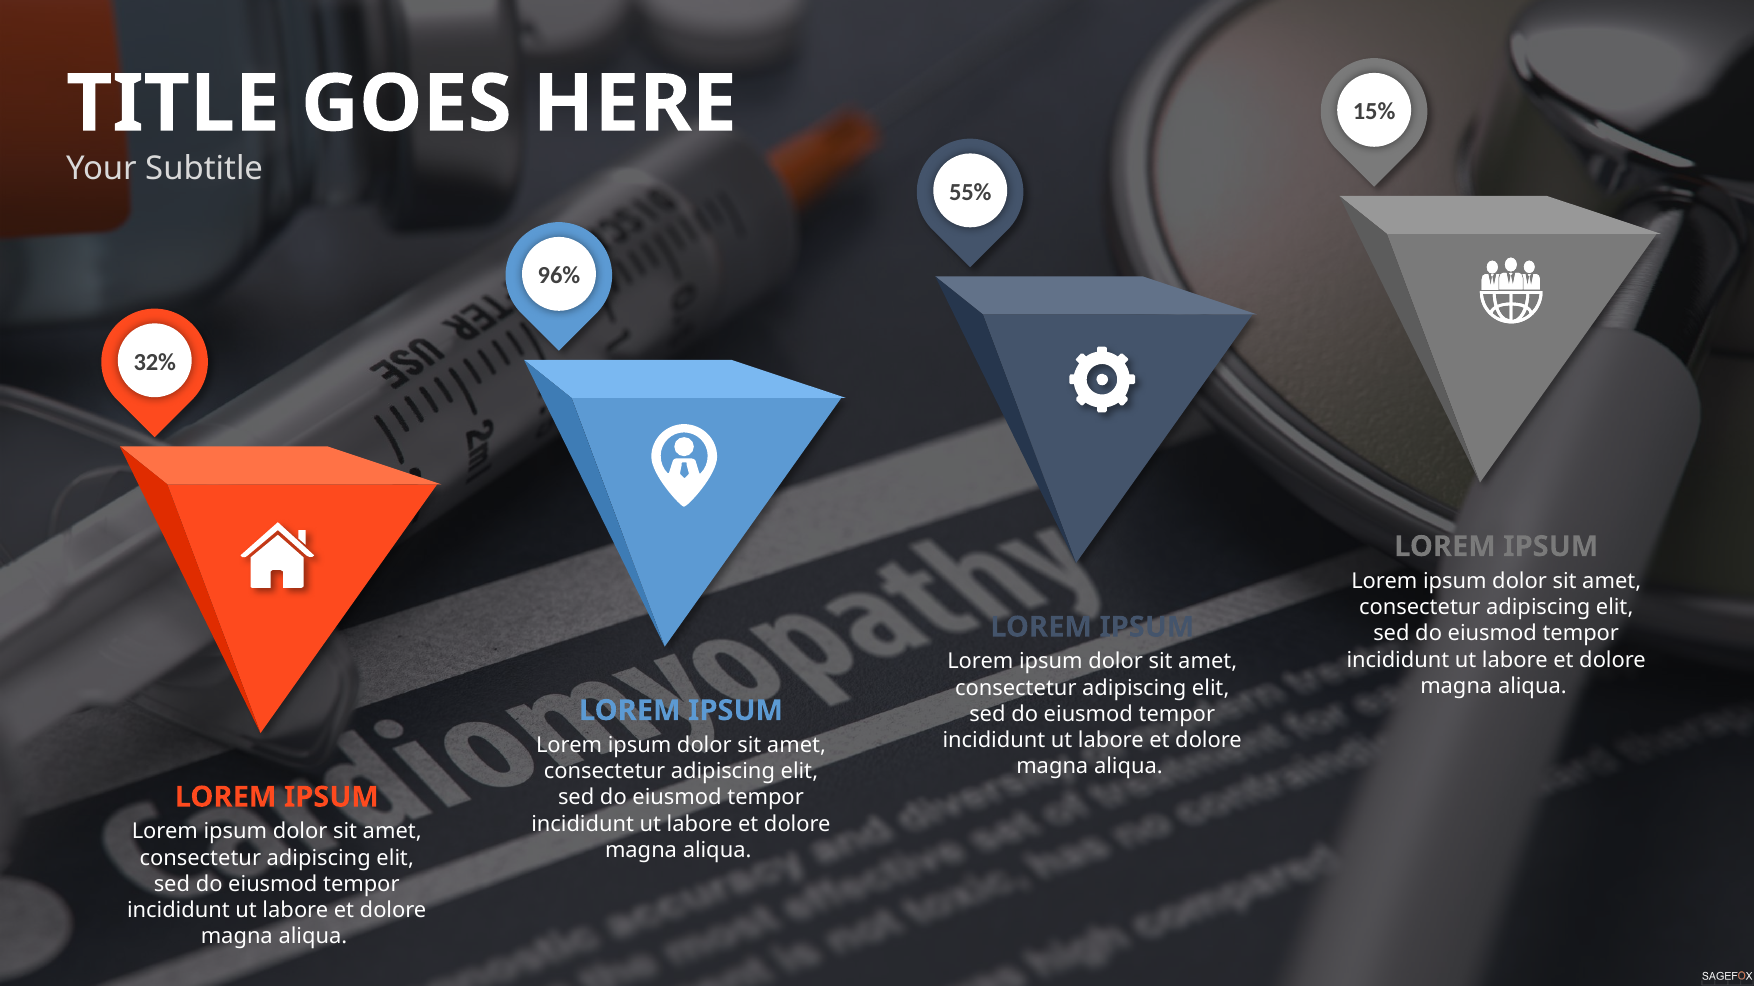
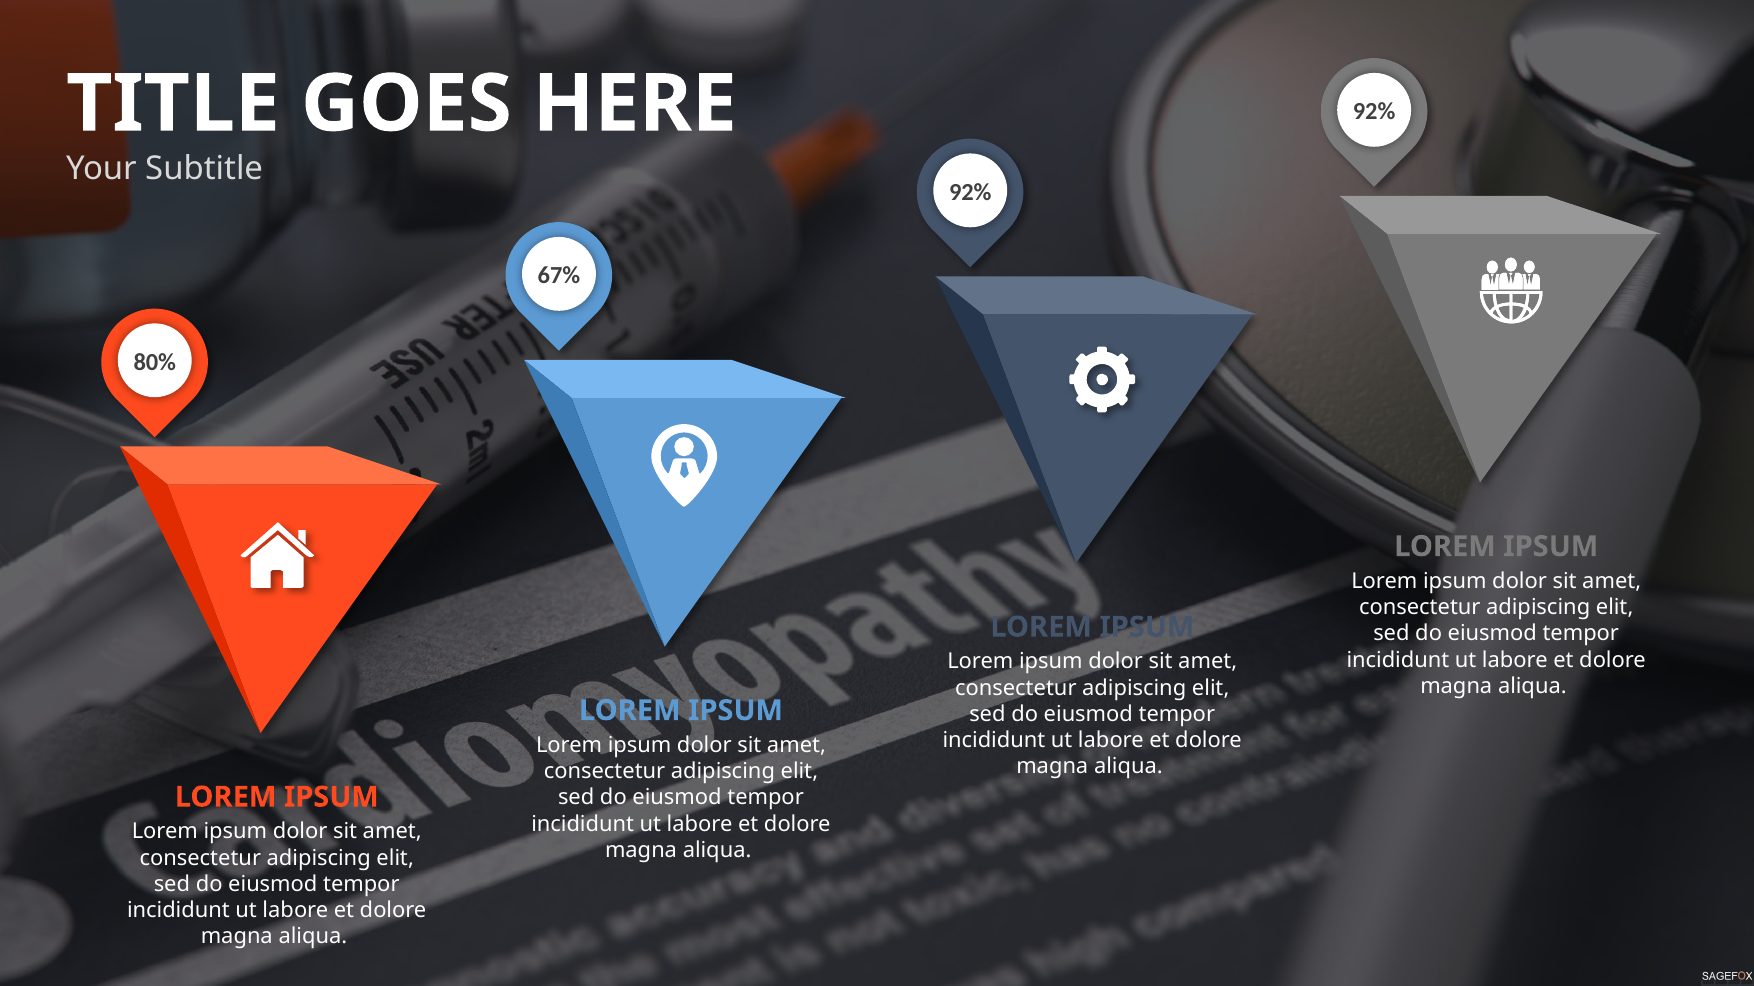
15%: 15% -> 92% (1374, 112)
55%: 55% -> 92% (970, 192)
96%: 96% -> 67% (559, 276)
32%: 32% -> 80% (155, 362)
